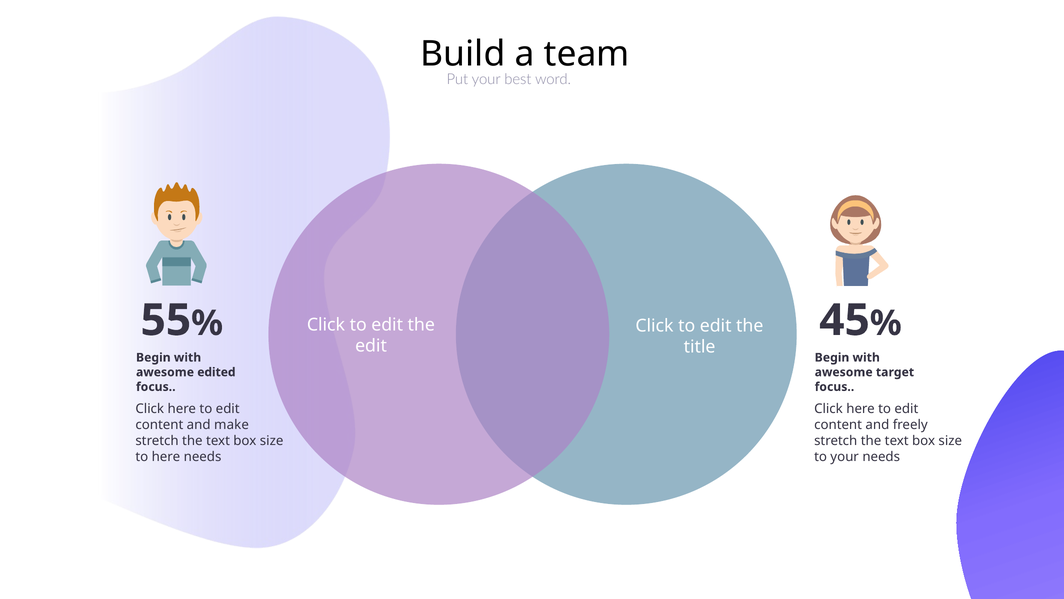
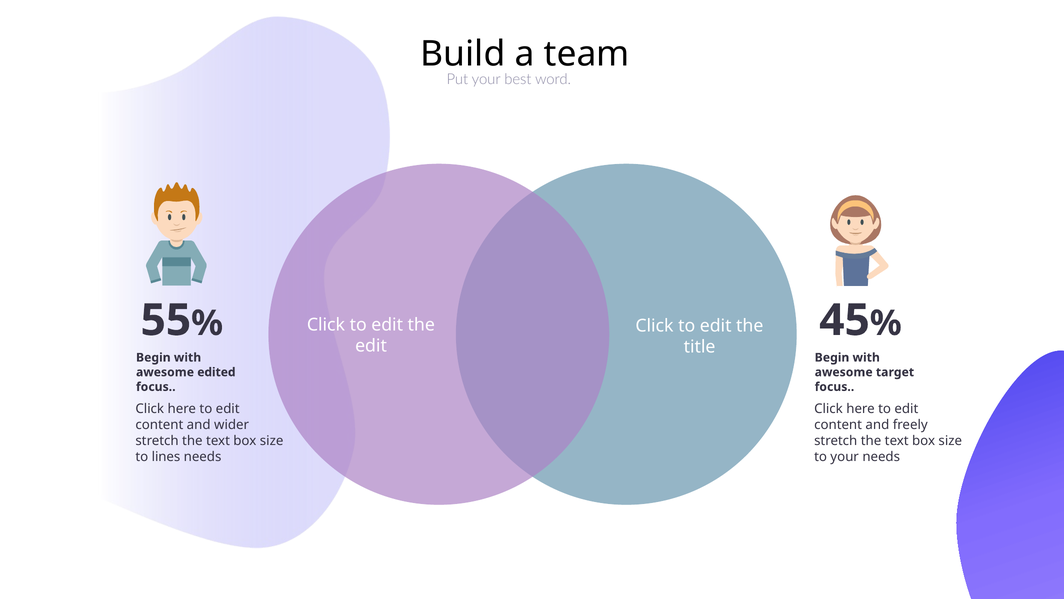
make: make -> wider (232, 424)
to here: here -> lines (166, 456)
